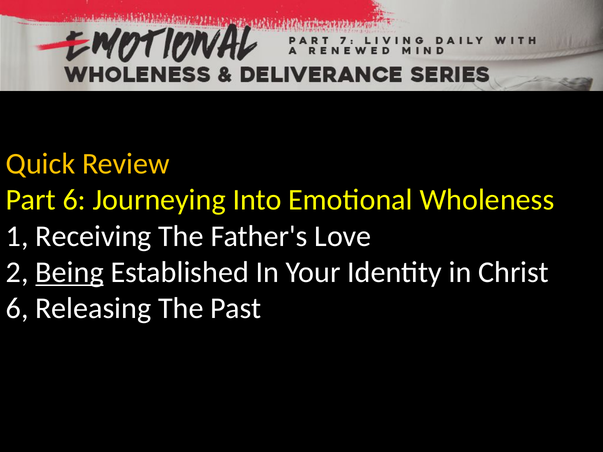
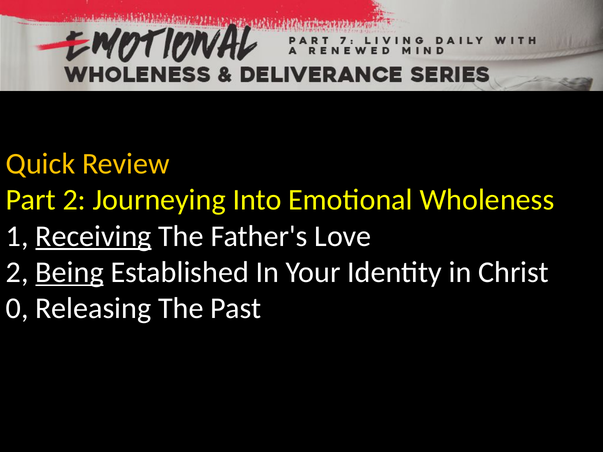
Part 6: 6 -> 2 (74, 200)
Receiving underline: none -> present (93, 236)
6: 6 -> 0 (17, 309)
